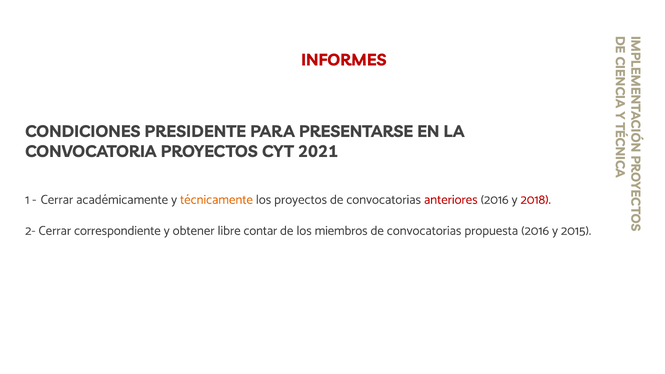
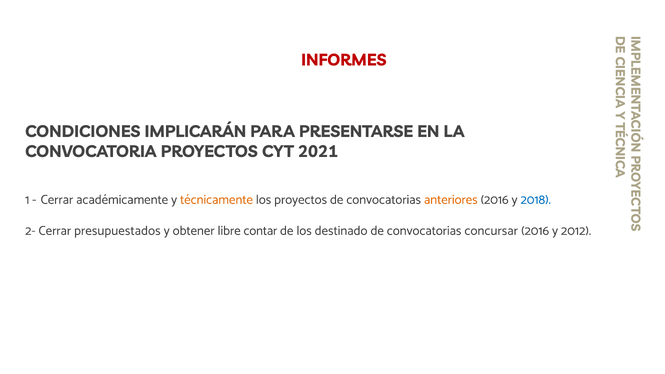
PRESIDENTE: PRESIDENTE -> IMPLICARÁN (195, 132)
anteriores colour: red -> orange (451, 200)
2018 colour: red -> blue (536, 200)
correspondiente: correspondiente -> presupuestados (117, 231)
miembros: miembros -> destinado (341, 231)
propuesta: propuesta -> concursar (491, 231)
2015: 2015 -> 2012 (576, 231)
